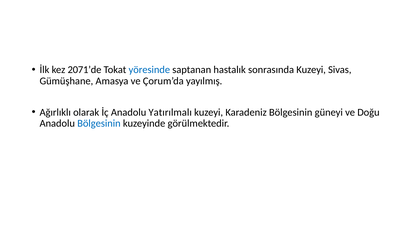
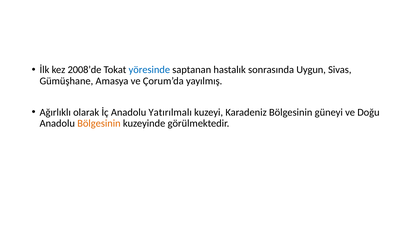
2071’de: 2071’de -> 2008’de (85, 70)
sonrasında Kuzeyi: Kuzeyi -> Uygun (311, 70)
Bölgesinin colour: blue -> orange (99, 123)
